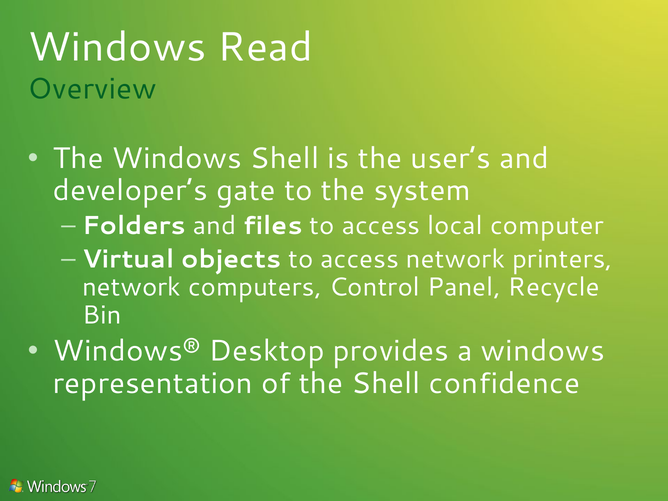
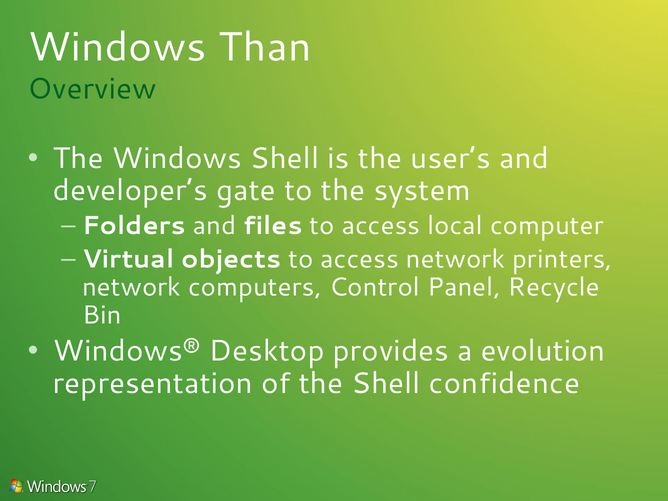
Read: Read -> Than (265, 47)
a windows: windows -> evolution (543, 351)
